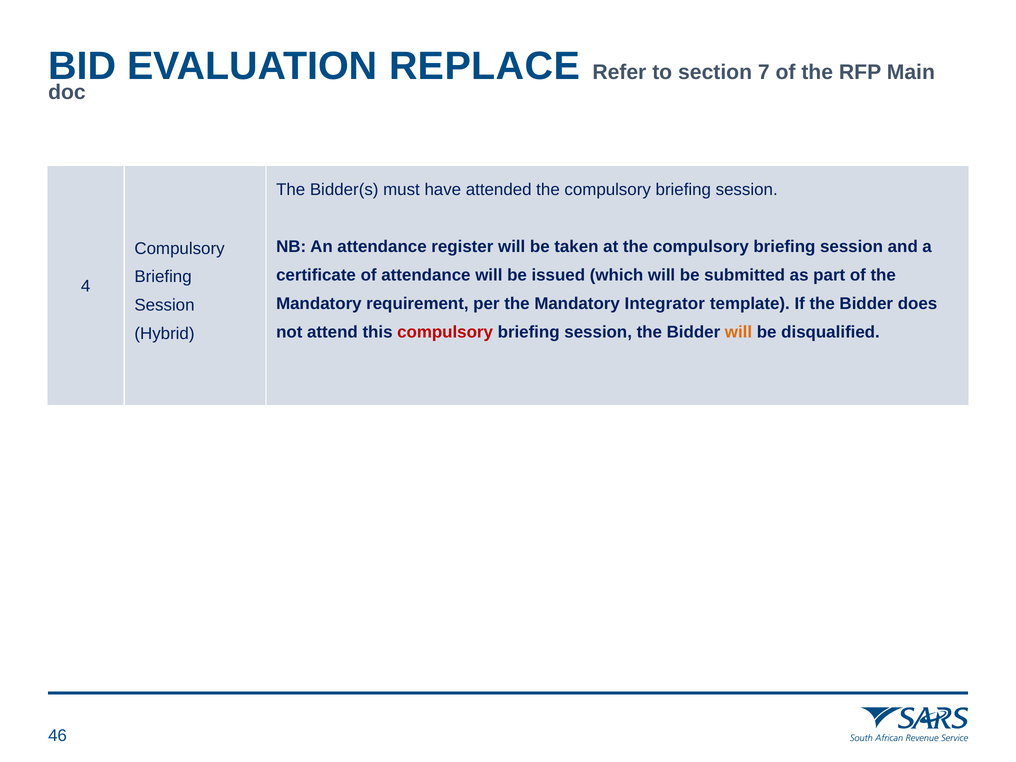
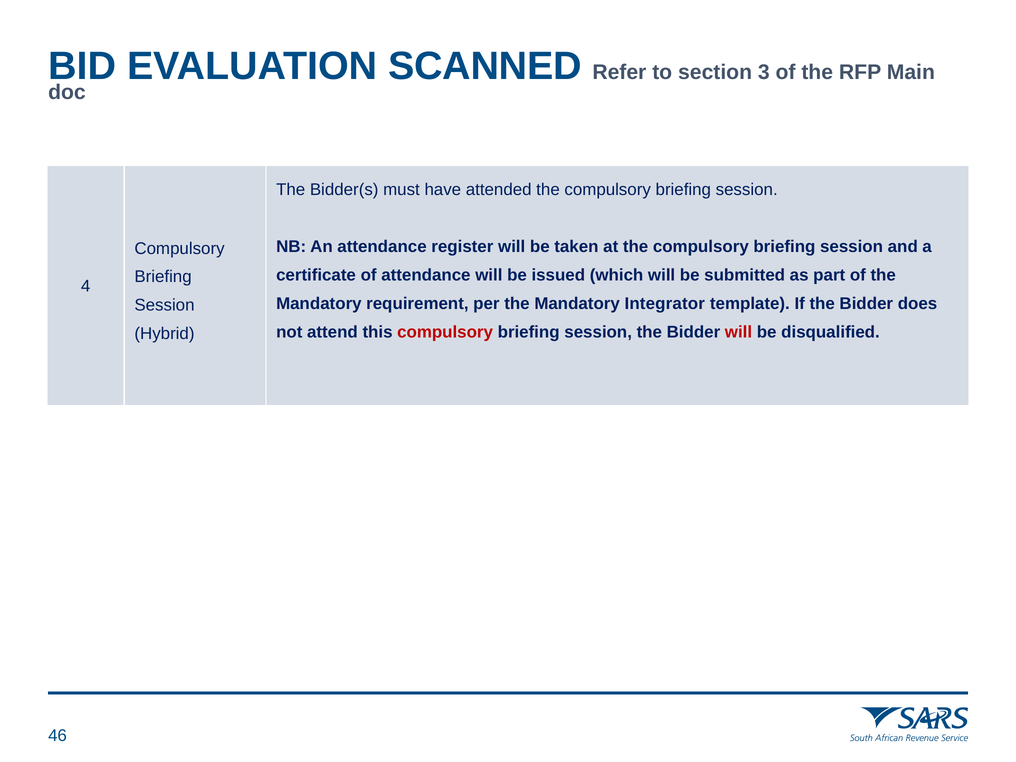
REPLACE: REPLACE -> SCANNED (485, 66)
7: 7 -> 3 (764, 72)
will colour: orange -> red (739, 332)
